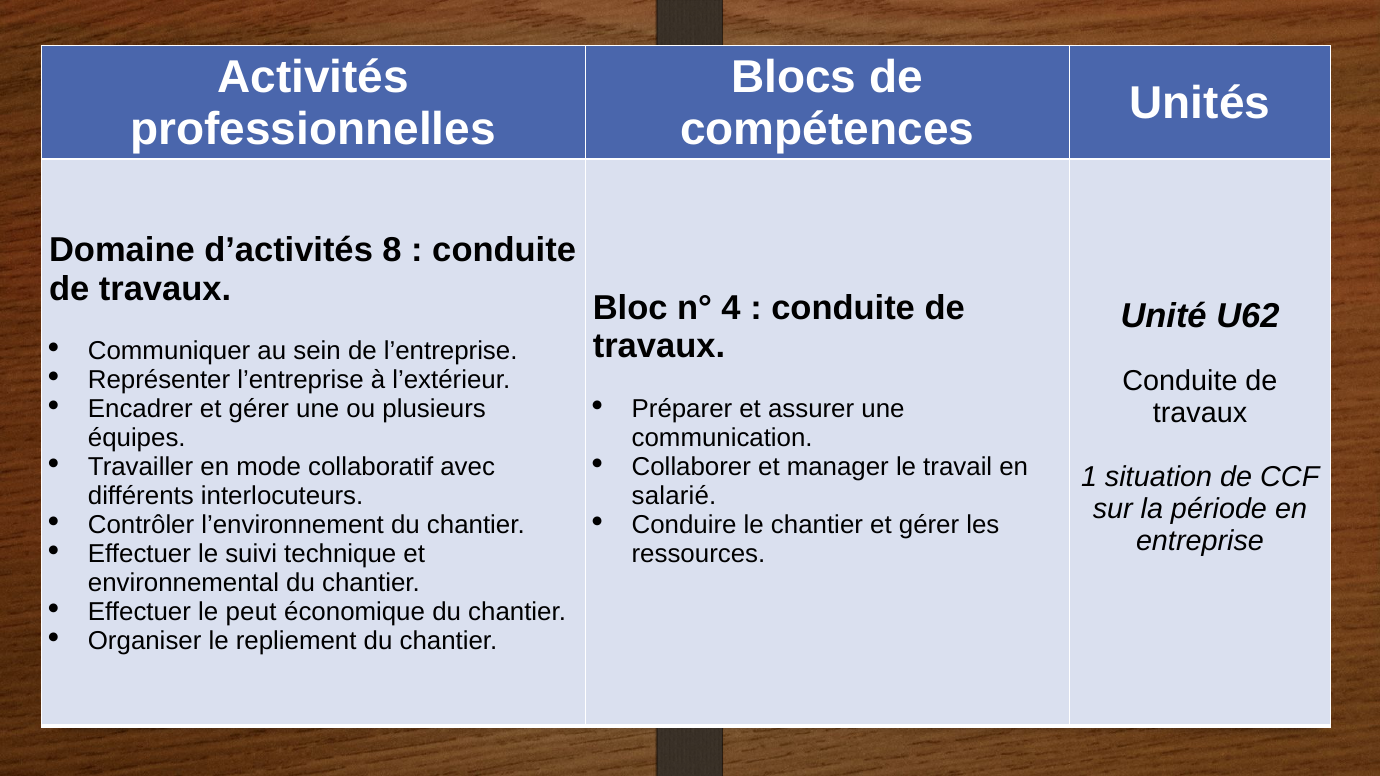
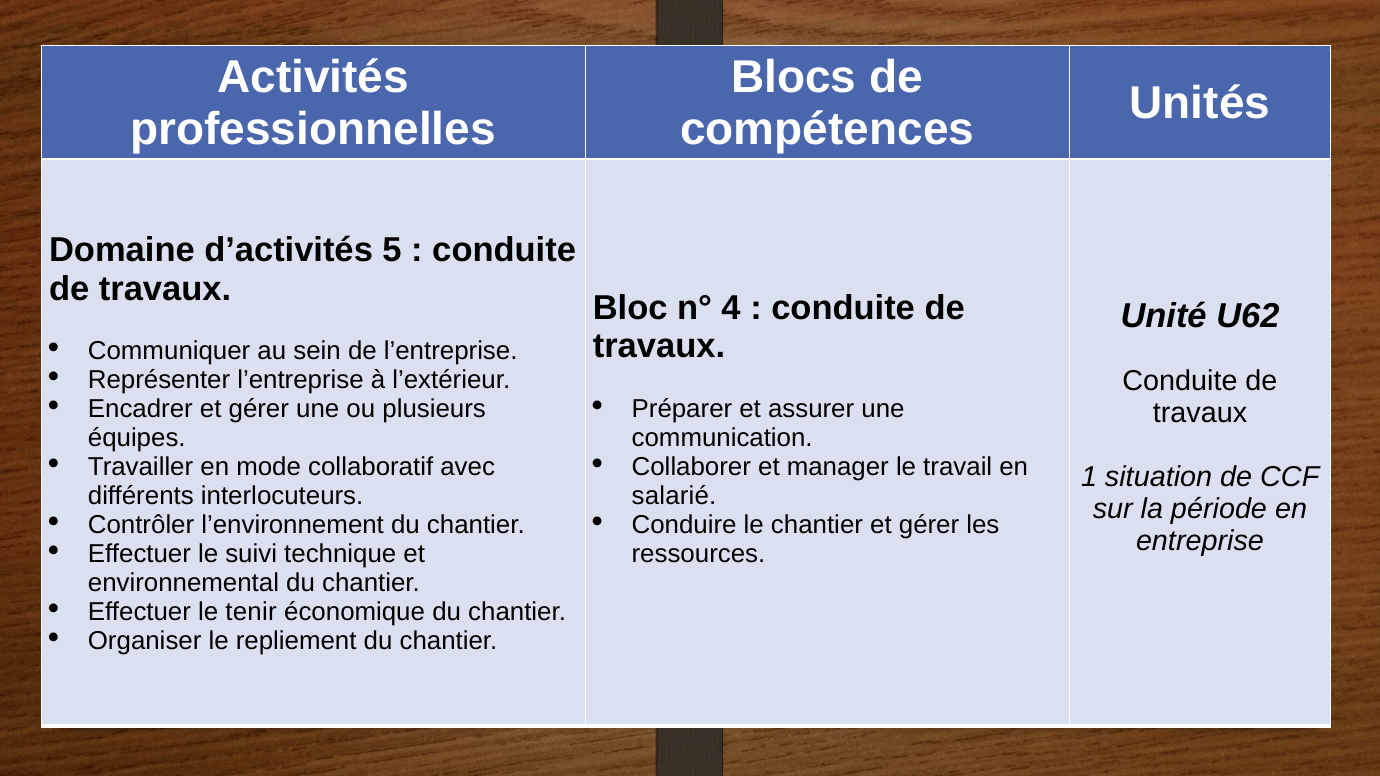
8: 8 -> 5 (392, 250)
peut: peut -> tenir (251, 612)
